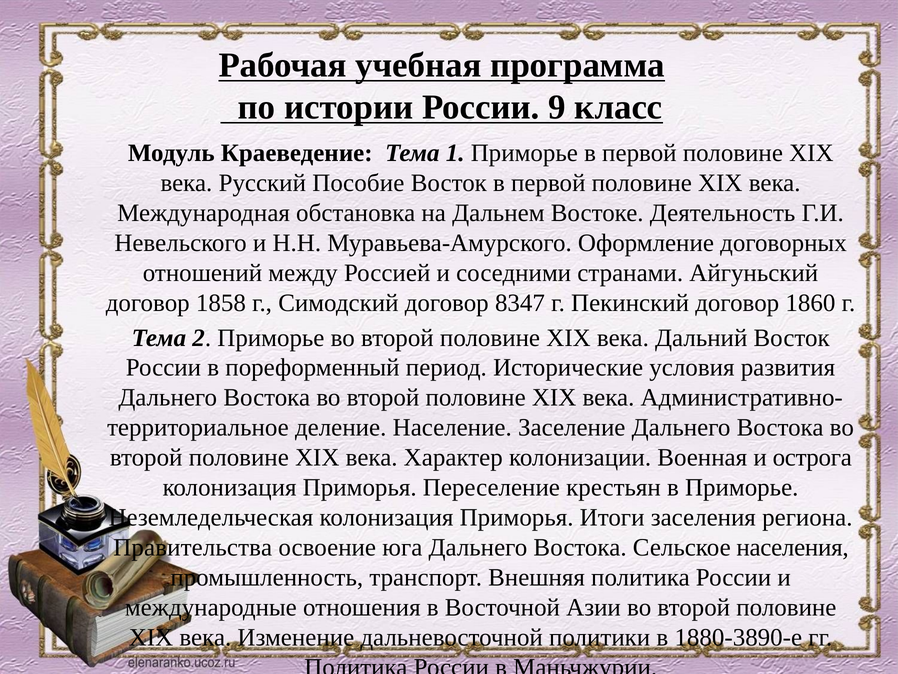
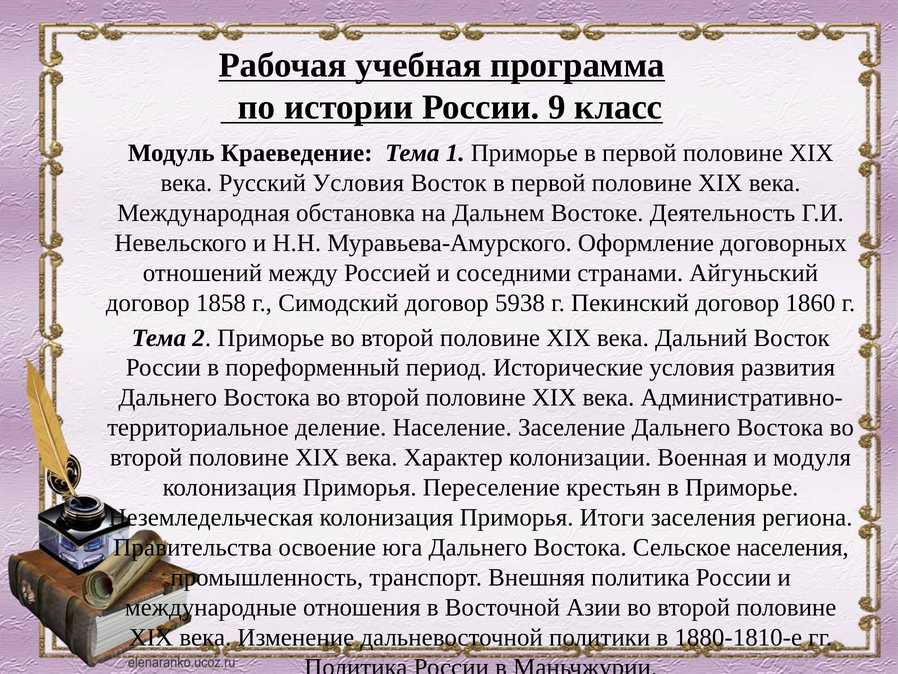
Русский Пособие: Пособие -> Условия (358, 183)
8347: 8347 -> 5938 (520, 303)
острога: острога -> модуля (812, 457)
1880-3890-е: 1880-3890-е -> 1880-1810-е (738, 637)
